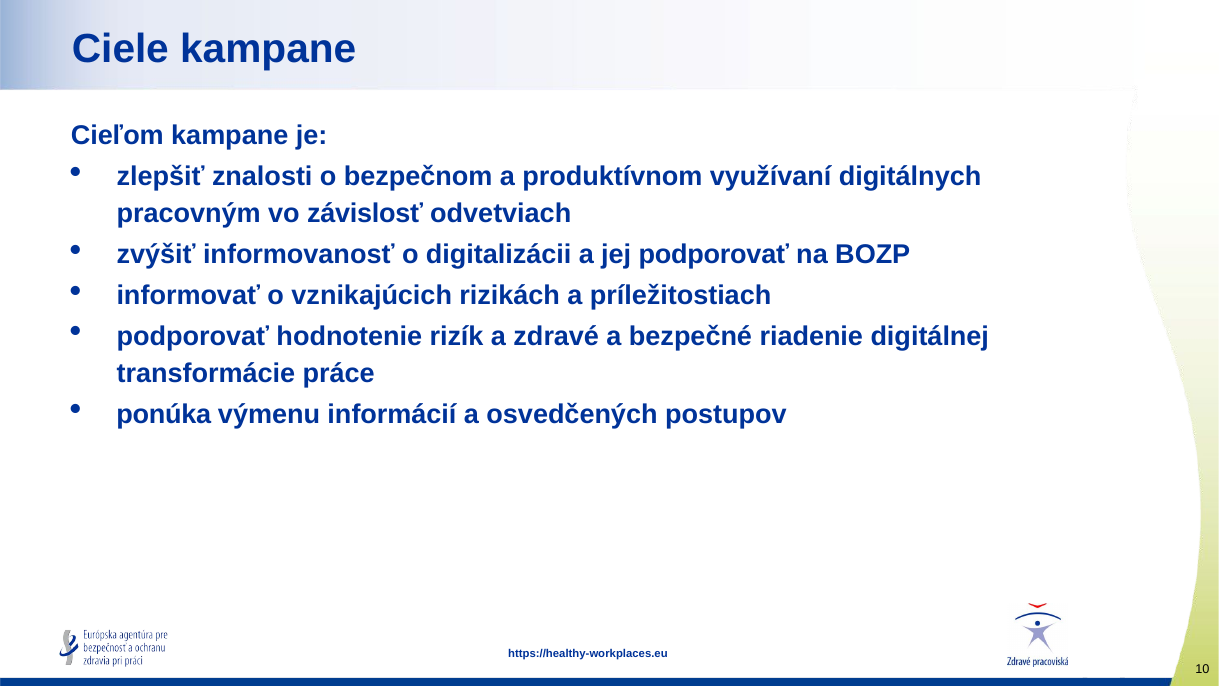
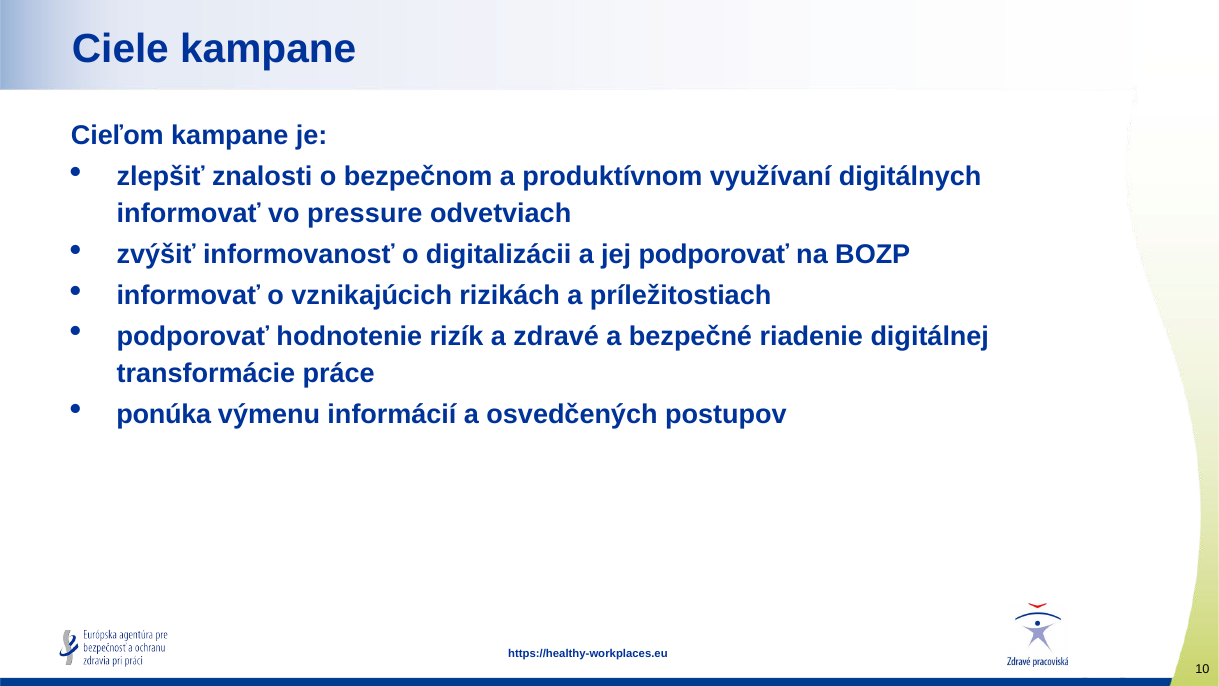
pracovným: pracovným -> informovať (189, 214)
závislosť: závislosť -> pressure (365, 214)
